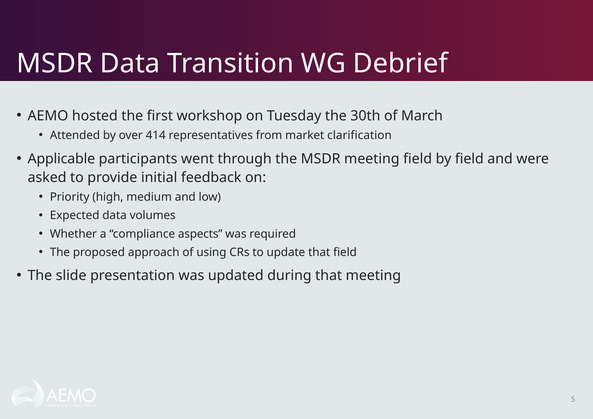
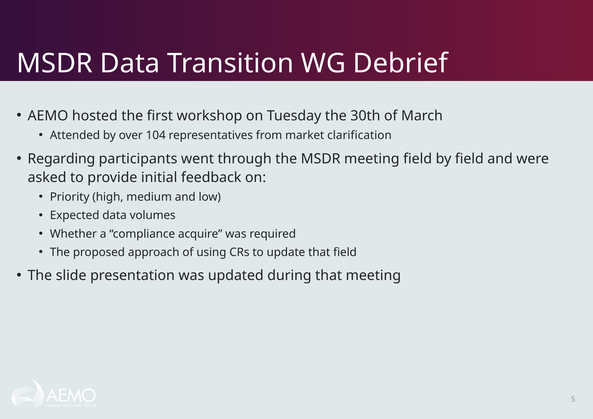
414: 414 -> 104 (156, 136)
Applicable: Applicable -> Regarding (61, 159)
aspects: aspects -> acquire (200, 234)
